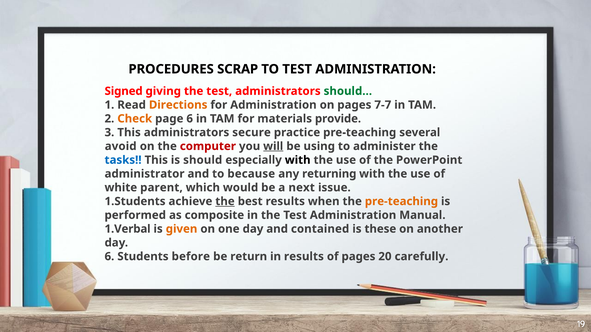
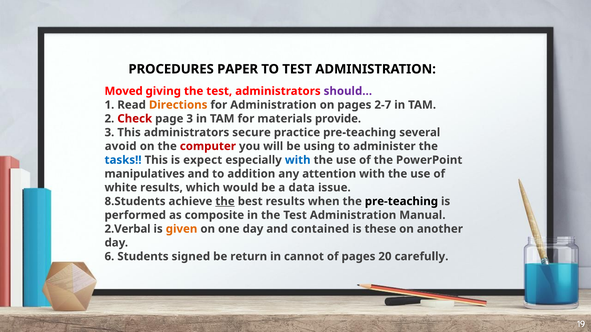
SCRAP: SCRAP -> PAPER (238, 69)
Signed: Signed -> Moved (124, 91)
should… colour: green -> purple (348, 91)
7-7: 7-7 -> 2-7 (383, 105)
Check colour: orange -> red (135, 119)
page 6: 6 -> 3 (190, 119)
will underline: present -> none (273, 146)
should: should -> expect (203, 160)
with colour: black -> blue (298, 160)
administrator: administrator -> manipulatives (145, 174)
because: because -> addition (251, 174)
returning: returning -> attention (329, 174)
white parent: parent -> results (161, 188)
next: next -> data (302, 188)
1.Students: 1.Students -> 8.Students (135, 202)
pre-teaching colour: orange -> black (401, 202)
1.Verbal: 1.Verbal -> 2.Verbal (128, 229)
before: before -> signed (191, 257)
in results: results -> cannot (304, 257)
